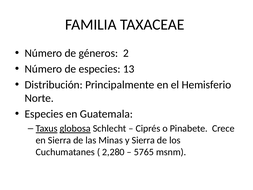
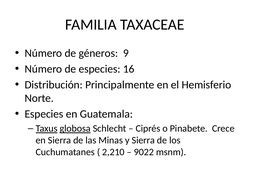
2: 2 -> 9 (126, 53)
13: 13 -> 16 (129, 69)
2,280: 2,280 -> 2,210 (113, 152)
5765: 5765 -> 9022 (144, 152)
